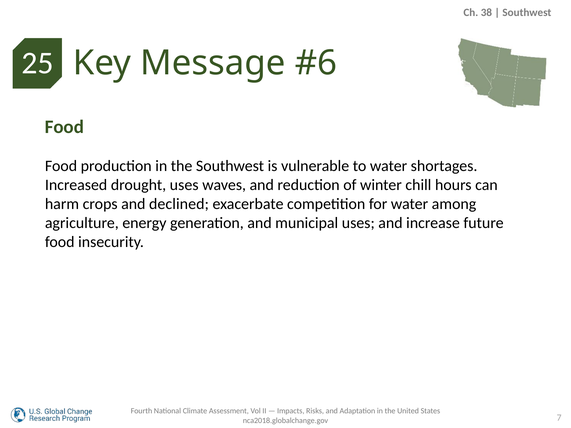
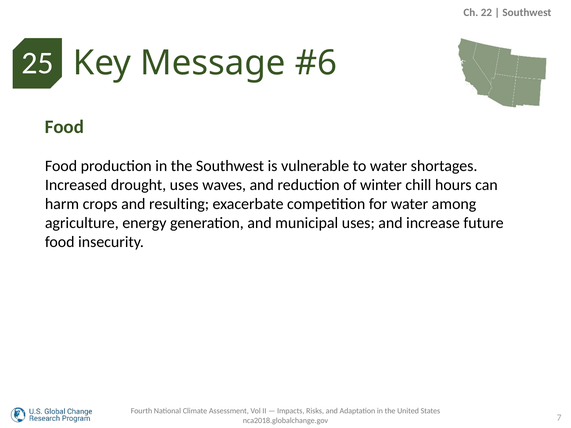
38: 38 -> 22 (486, 13)
declined: declined -> resulting (179, 204)
